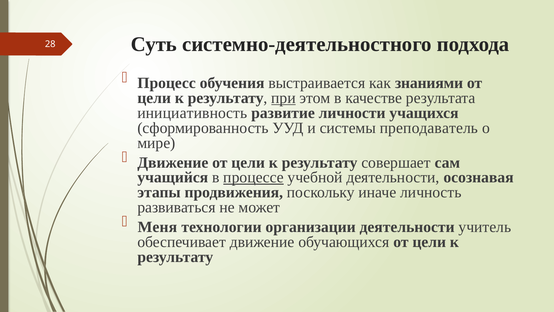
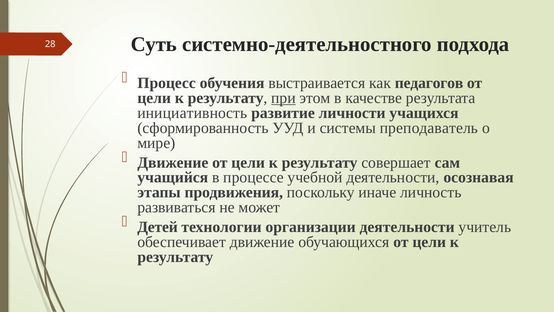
знаниями: знаниями -> педагогов (429, 83)
процессе underline: present -> none (253, 177)
Меня: Меня -> Детей (158, 227)
